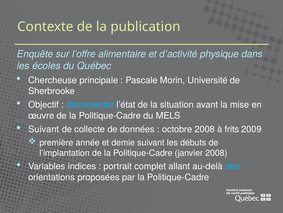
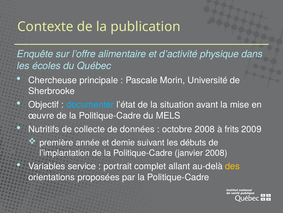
Suivant: Suivant -> Nutritifs (44, 129)
indices: indices -> service (82, 166)
des colour: light blue -> yellow (232, 166)
